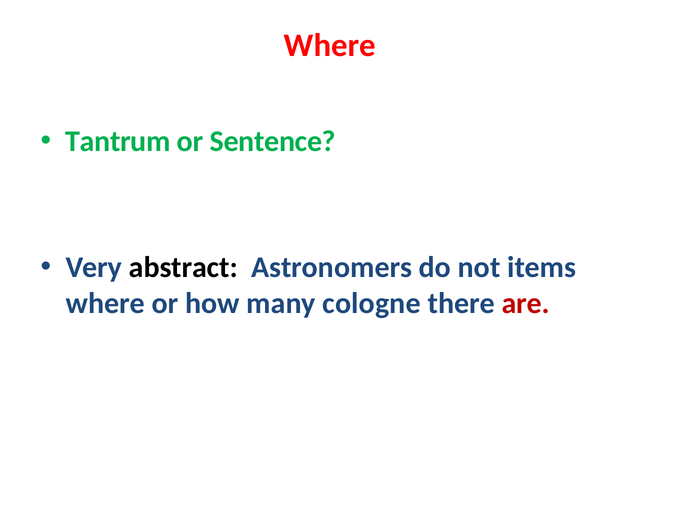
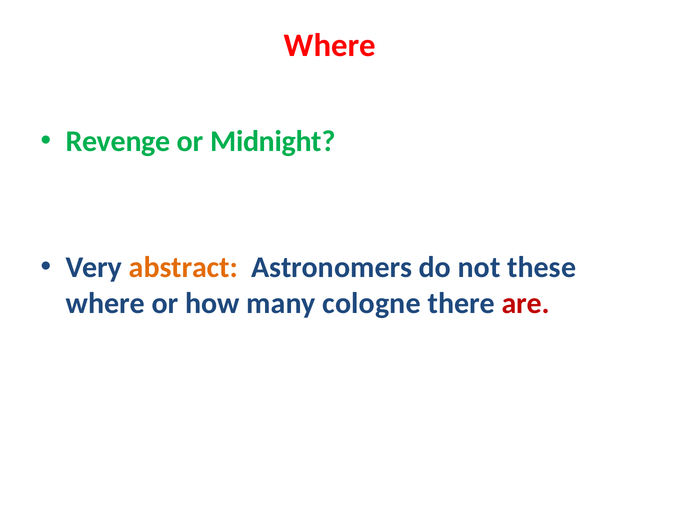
Tantrum: Tantrum -> Revenge (118, 142)
Sentence: Sentence -> Midnight (273, 142)
abstract colour: black -> orange (183, 268)
items: items -> these (542, 268)
